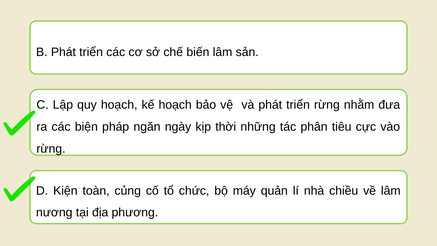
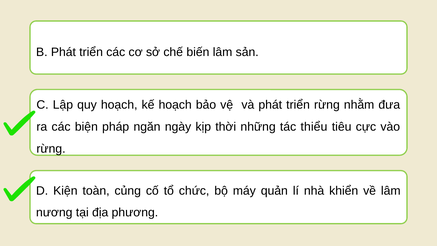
phân: phân -> thiểu (314, 127)
chiều: chiều -> khiển (344, 191)
